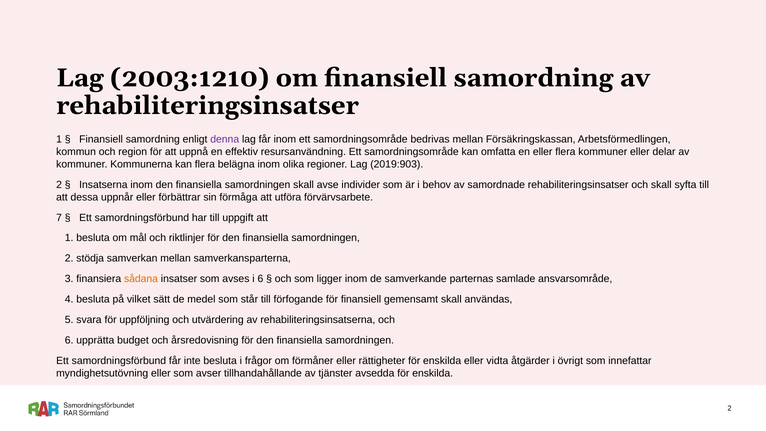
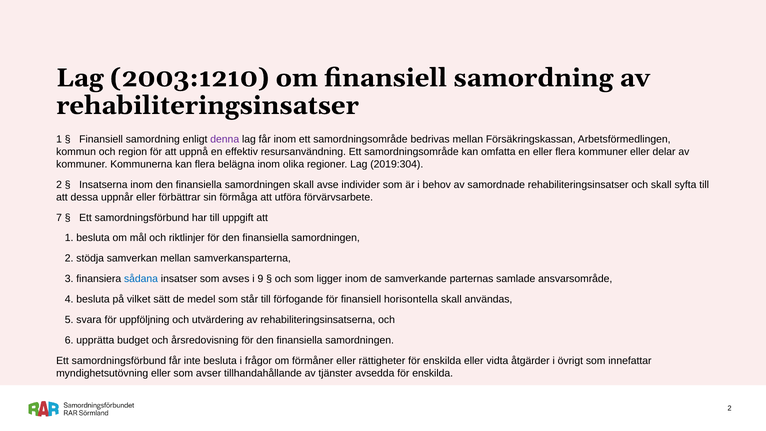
2019:903: 2019:903 -> 2019:304 (397, 164)
sådana colour: orange -> blue (141, 279)
i 6: 6 -> 9 (260, 279)
gemensamt: gemensamt -> horisontella (411, 299)
